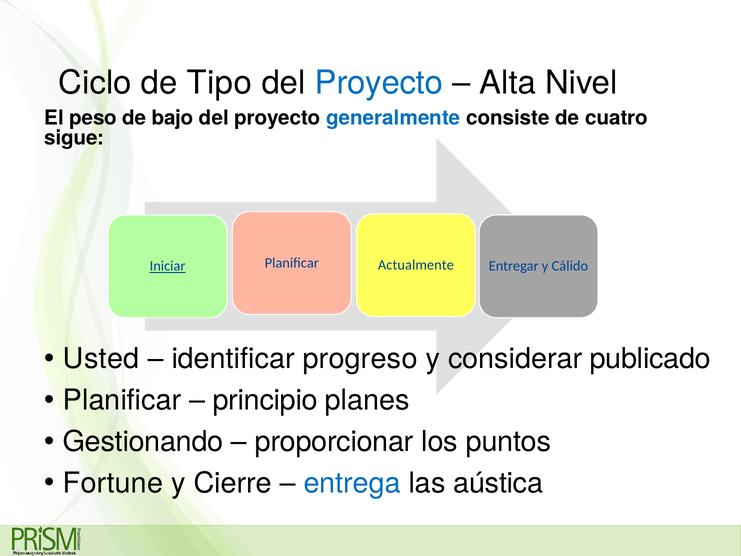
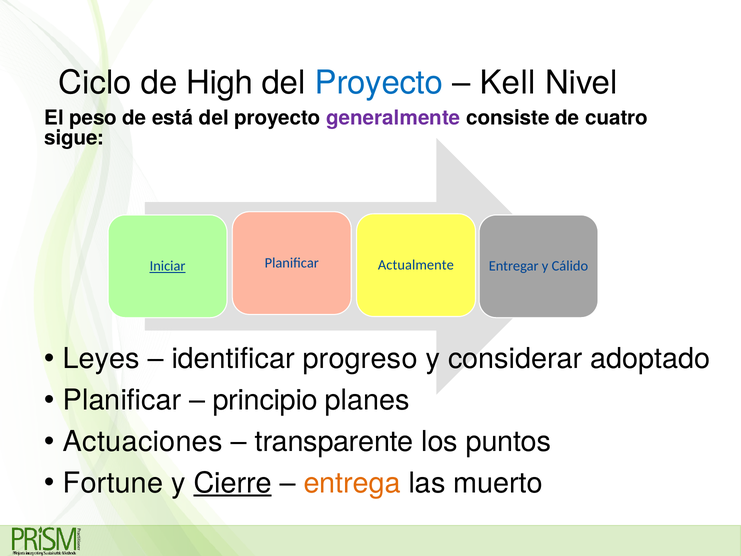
Tipo: Tipo -> High (220, 83)
Alta: Alta -> Kell (508, 83)
bajo: bajo -> está (173, 118)
generalmente colour: blue -> purple (393, 118)
Usted: Usted -> Leyes (101, 359)
publicado: publicado -> adoptado (650, 359)
Gestionando: Gestionando -> Actuaciones (143, 441)
proporcionar: proporcionar -> transparente (334, 441)
Cierre underline: none -> present (233, 483)
entrega colour: blue -> orange (352, 483)
aústica: aústica -> muerto (498, 483)
